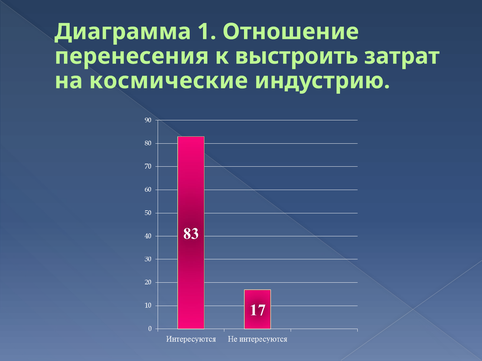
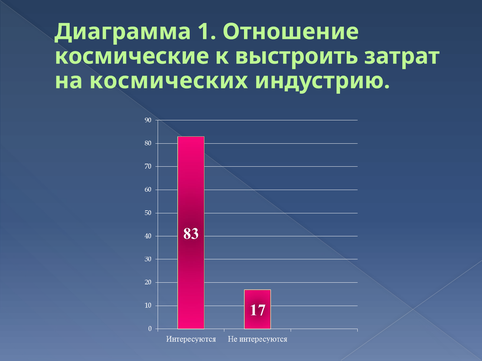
перенесения: перенесения -> космические (132, 56)
космические: космические -> космических (168, 81)
